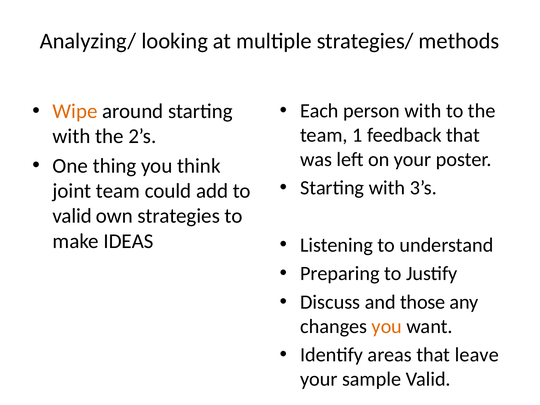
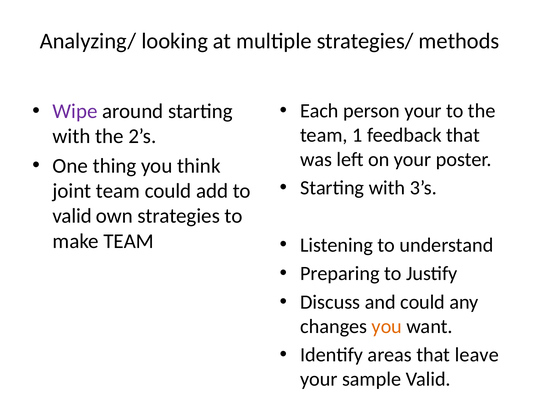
person with: with -> your (423, 111)
Wipe colour: orange -> purple (75, 111)
make IDEAS: IDEAS -> TEAM (129, 241)
and those: those -> could (423, 302)
